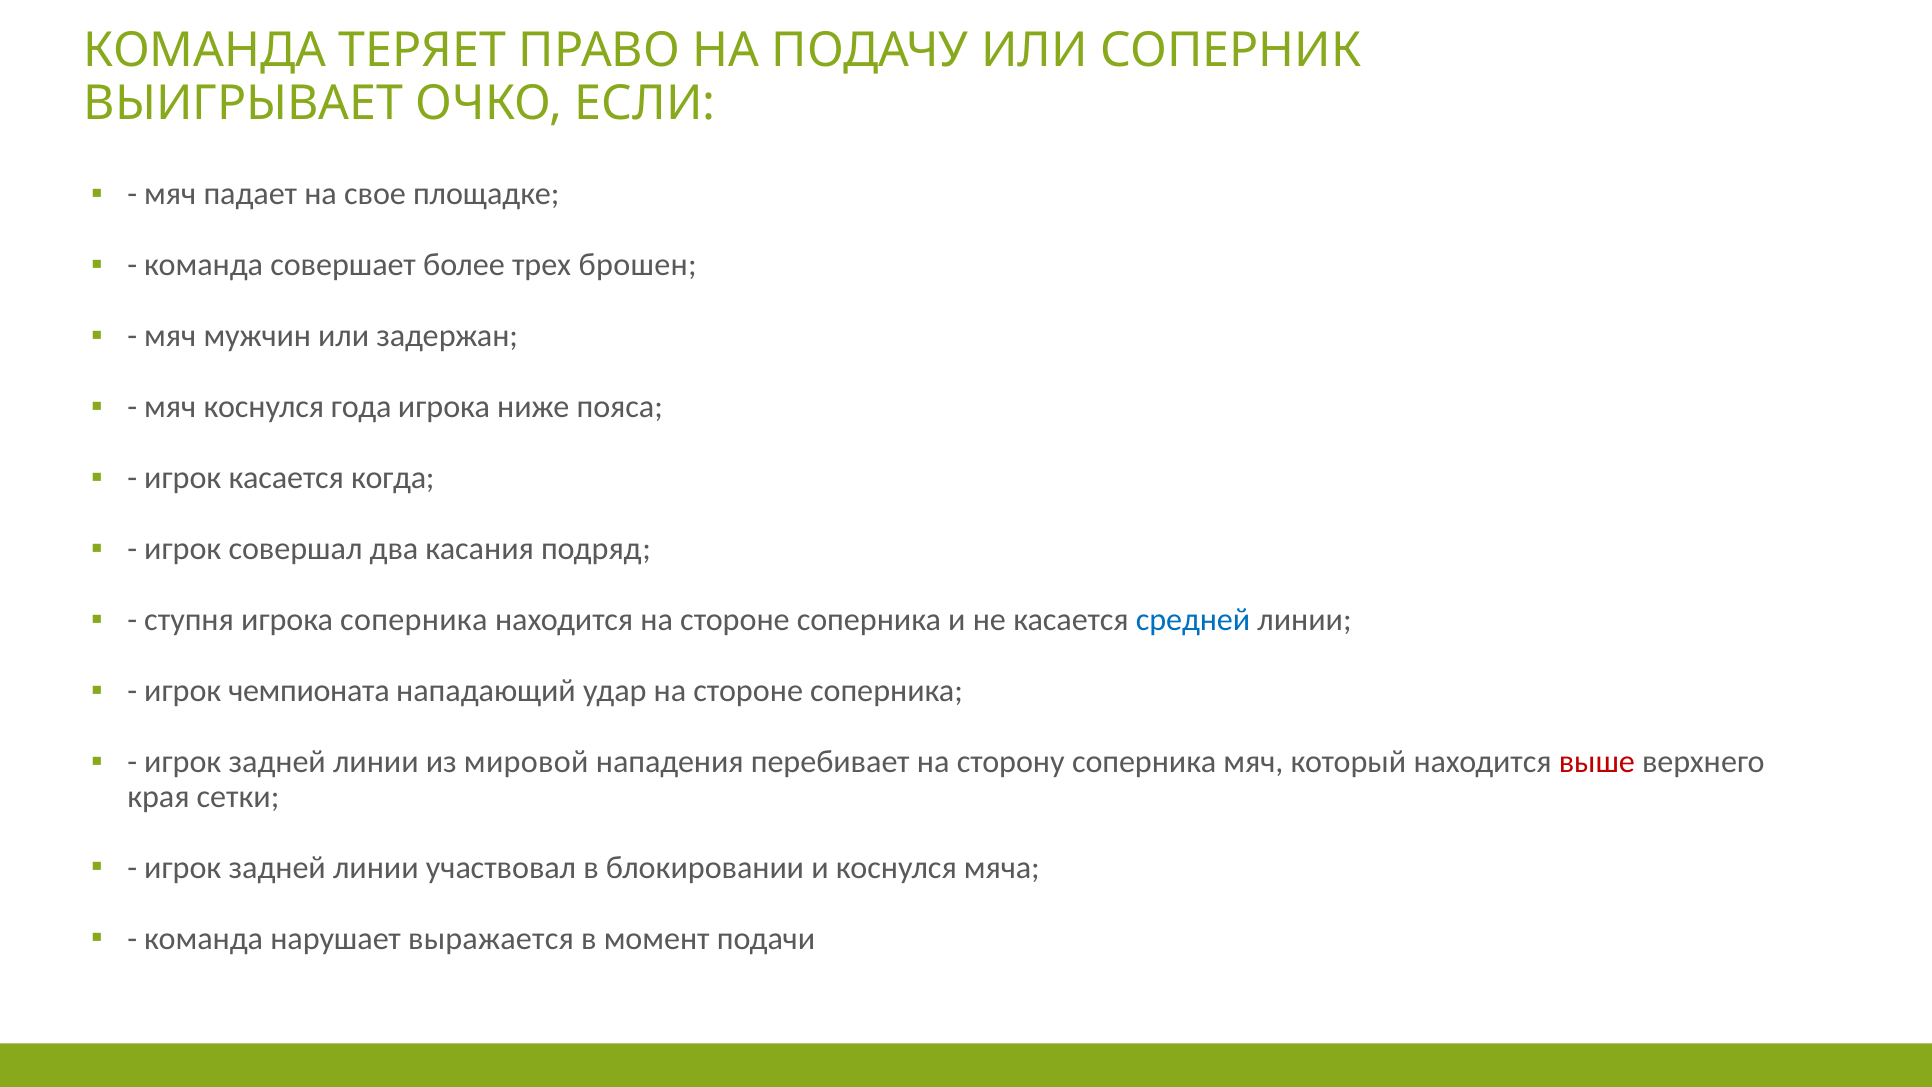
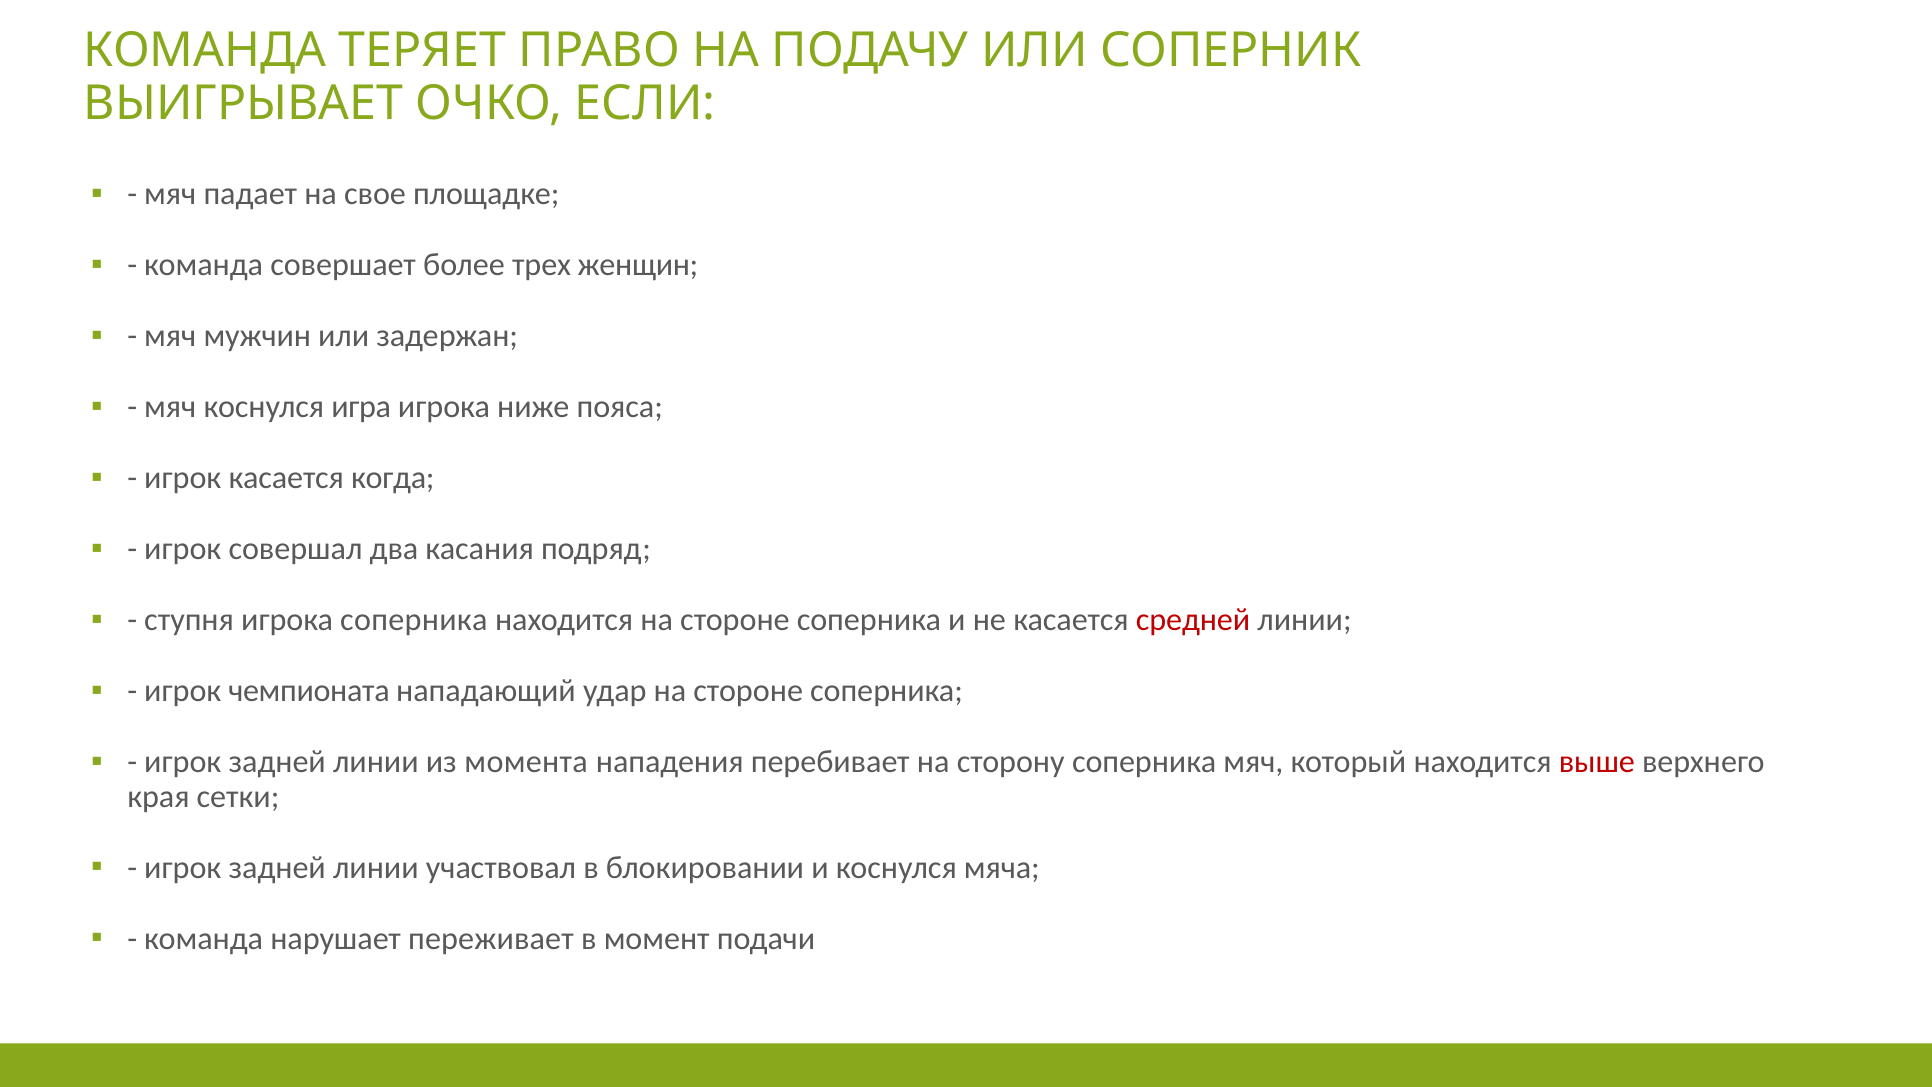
брошен: брошен -> женщин (638, 265)
года: года -> игра (361, 407)
средней colour: blue -> red (1193, 620)
мировой: мировой -> момента (526, 762)
выражается: выражается -> переживает (491, 938)
